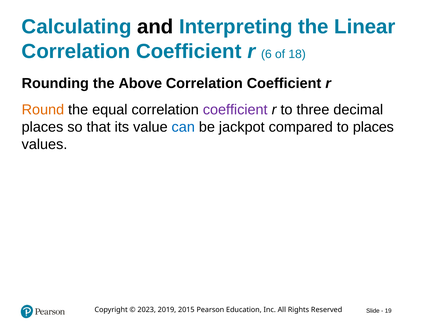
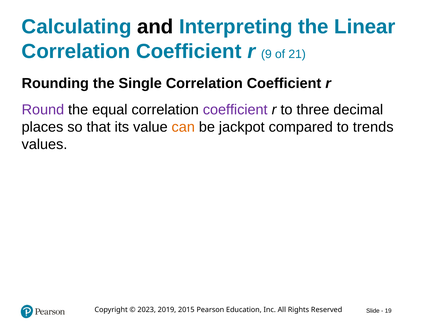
6: 6 -> 9 (266, 54)
18: 18 -> 21 (297, 54)
Above: Above -> Single (140, 83)
Round colour: orange -> purple (43, 110)
can colour: blue -> orange (183, 127)
to places: places -> trends (373, 127)
